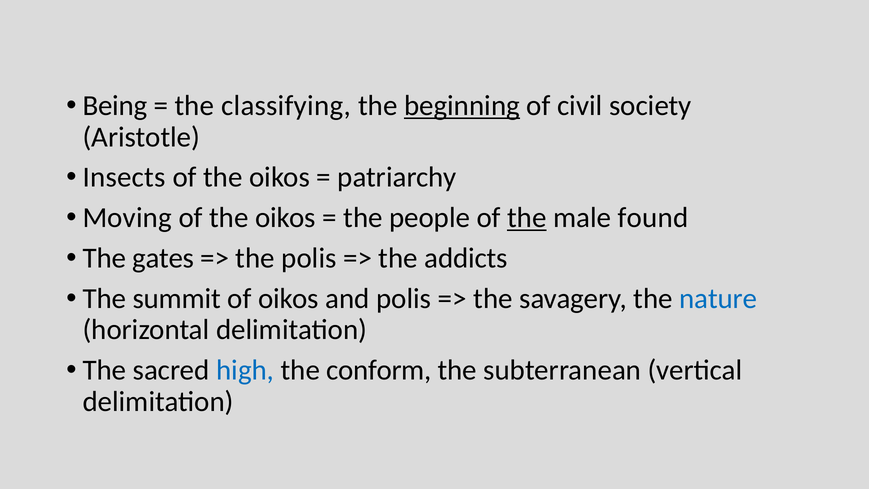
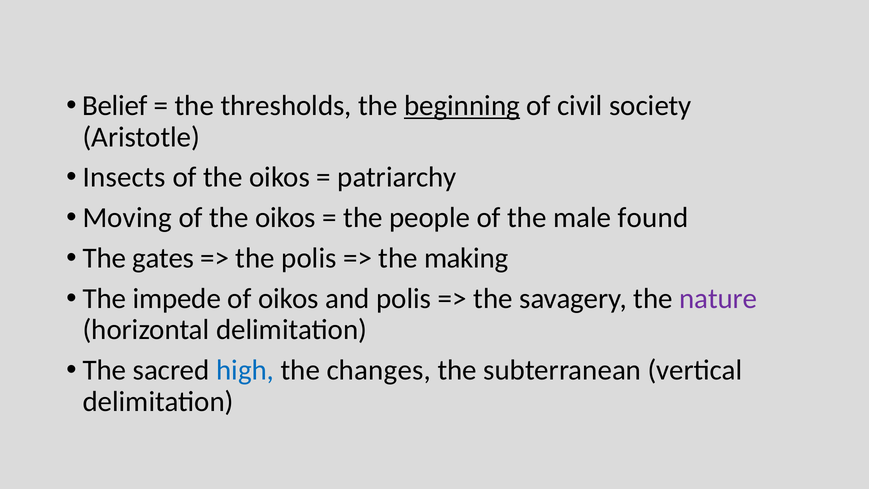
Being: Being -> Belief (115, 106)
classifying: classifying -> thresholds (286, 106)
the underline: present -> none (527, 218)
addicts: addicts -> making (466, 258)
summit: summit -> impede (177, 298)
nature colour: blue -> purple (718, 298)
conform: conform -> changes (379, 370)
